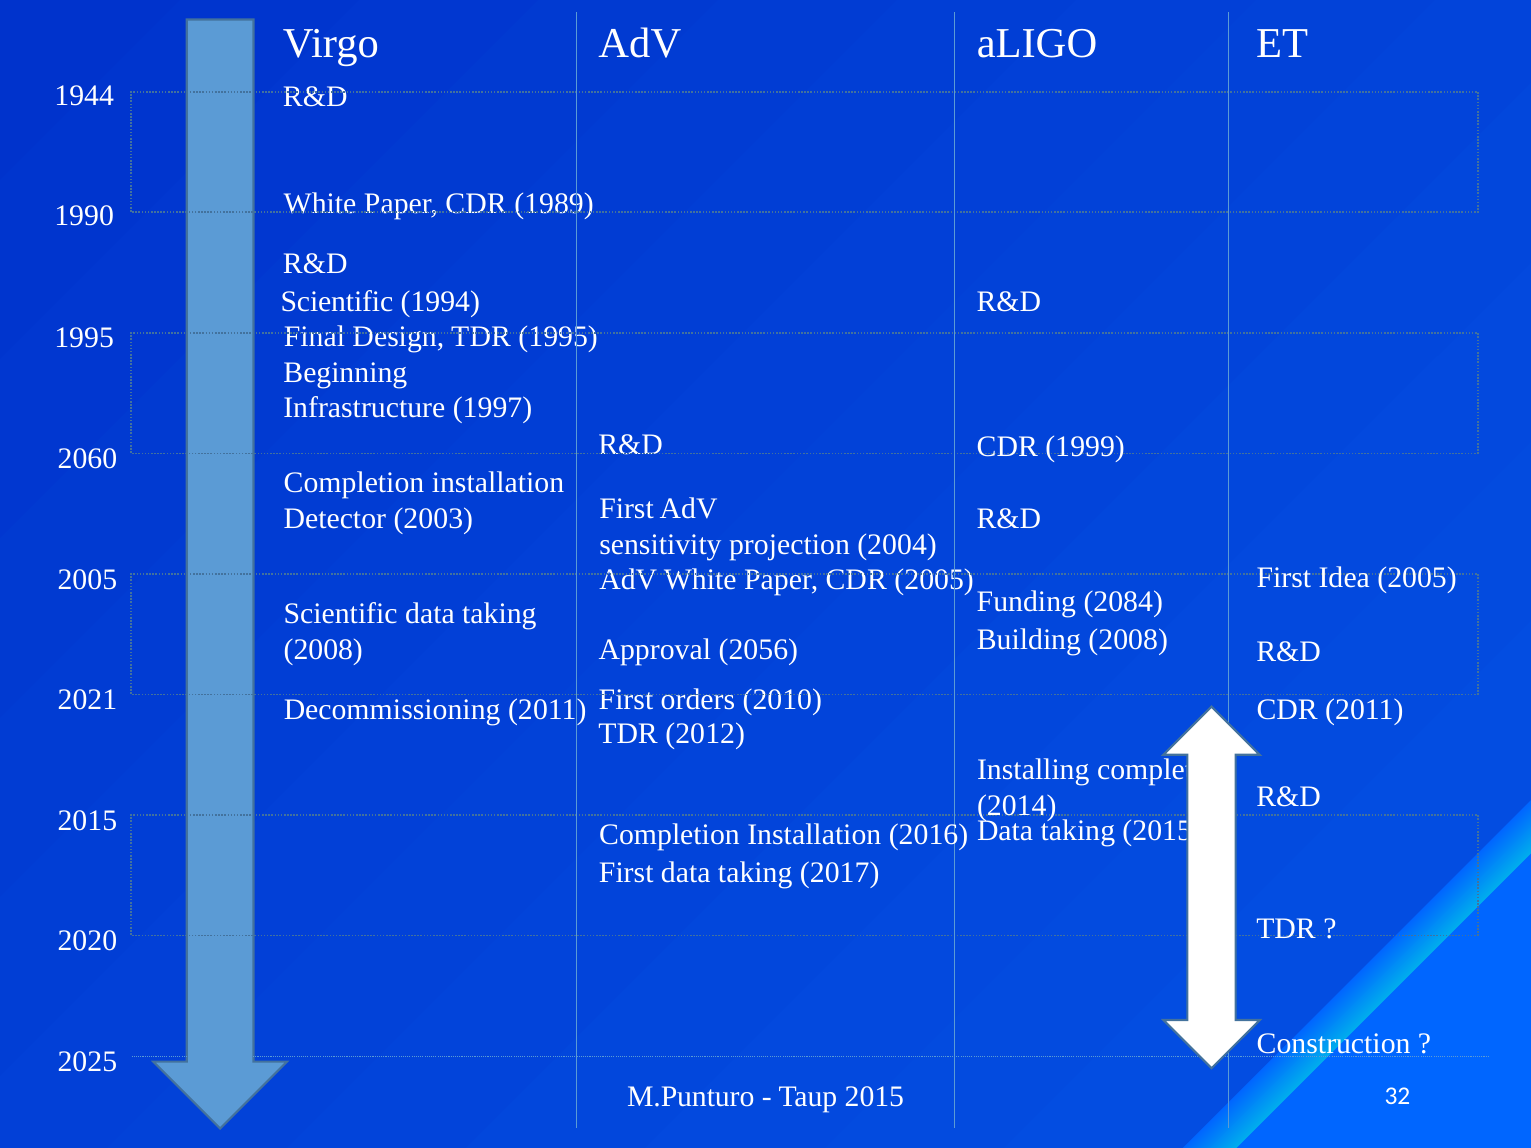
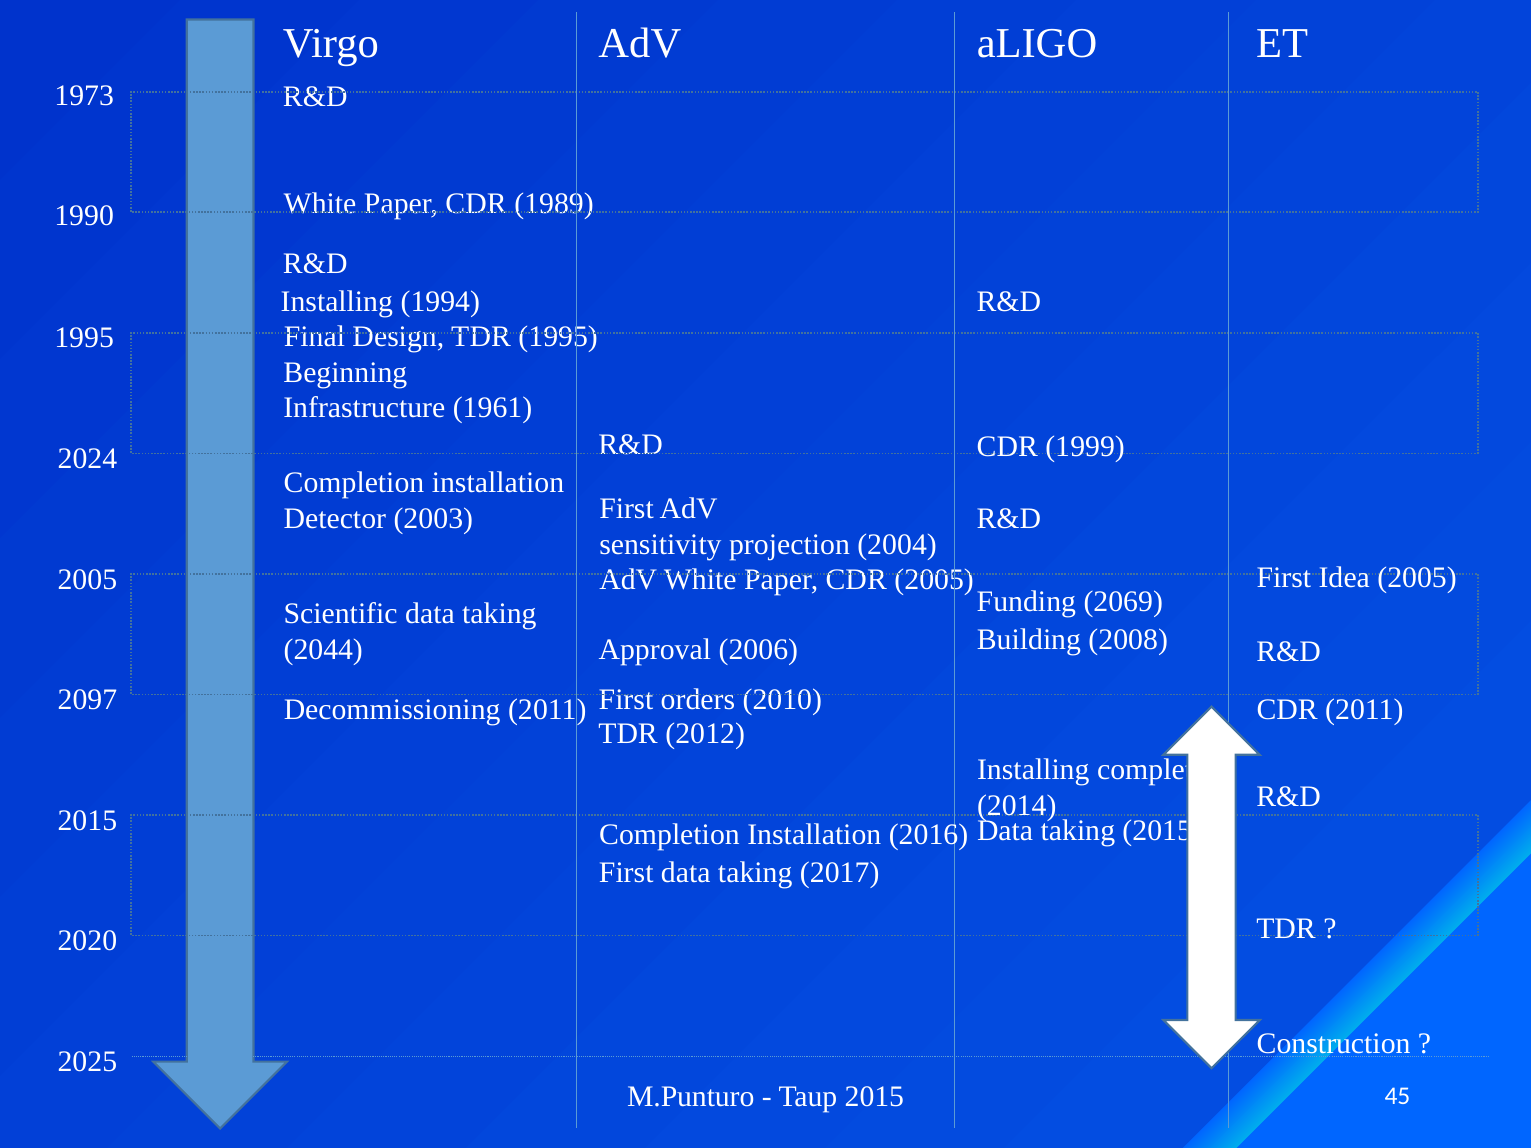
1944: 1944 -> 1973 (84, 95)
Scientific: Scientific -> Installing (337, 302)
1997: 1997 -> 1961 (492, 408)
2060: 2060 -> 2024 (87, 459)
2084: 2084 -> 2069 (1123, 602)
2008: 2008 -> 2044 (323, 649)
2056: 2056 -> 2006 (758, 650)
2021: 2021 -> 2097 (87, 700)
32: 32 -> 45 (1398, 1096)
